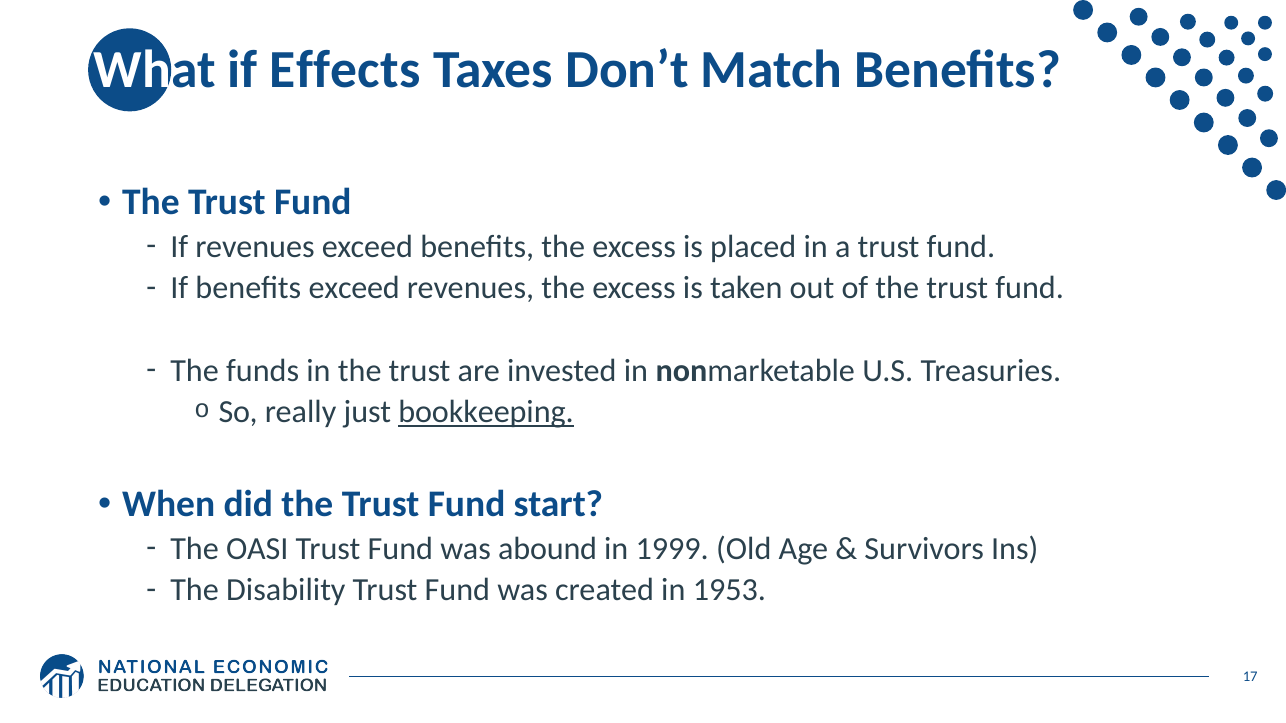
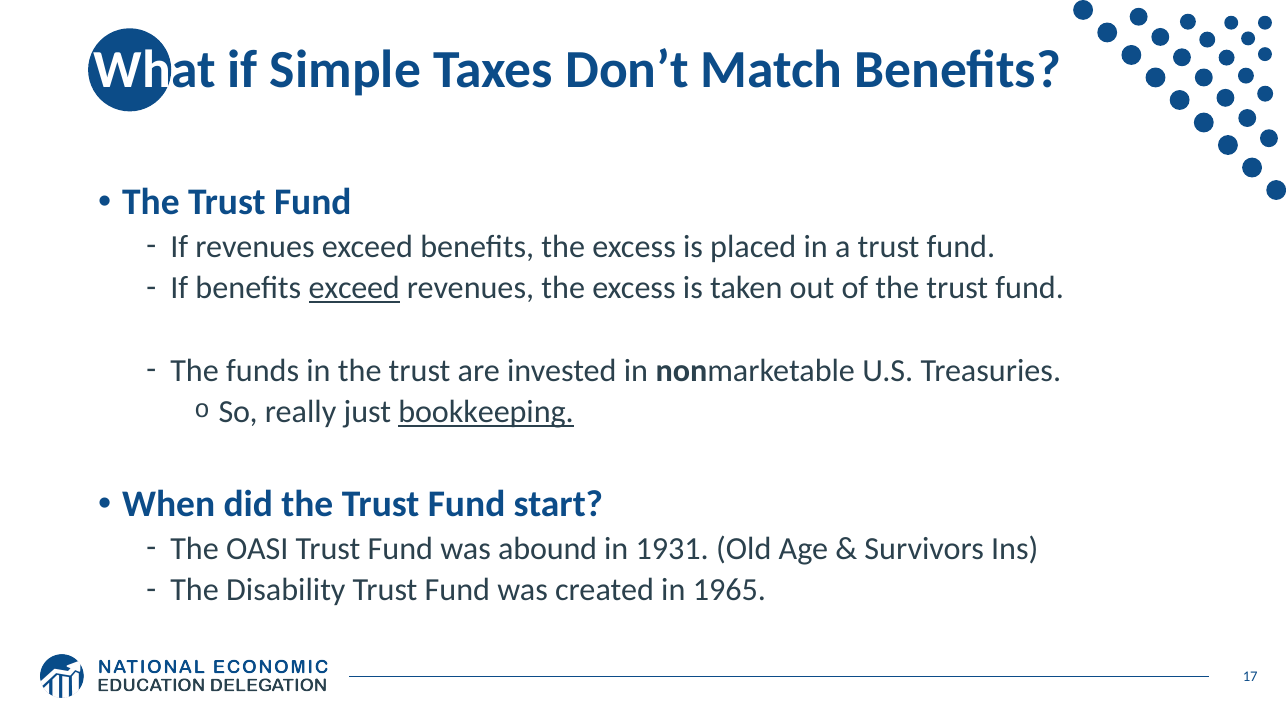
Effects: Effects -> Simple (345, 70)
exceed underline: none -> present (354, 288)
1999: 1999 -> 1931 (672, 549)
1953: 1953 -> 1965 (729, 590)
